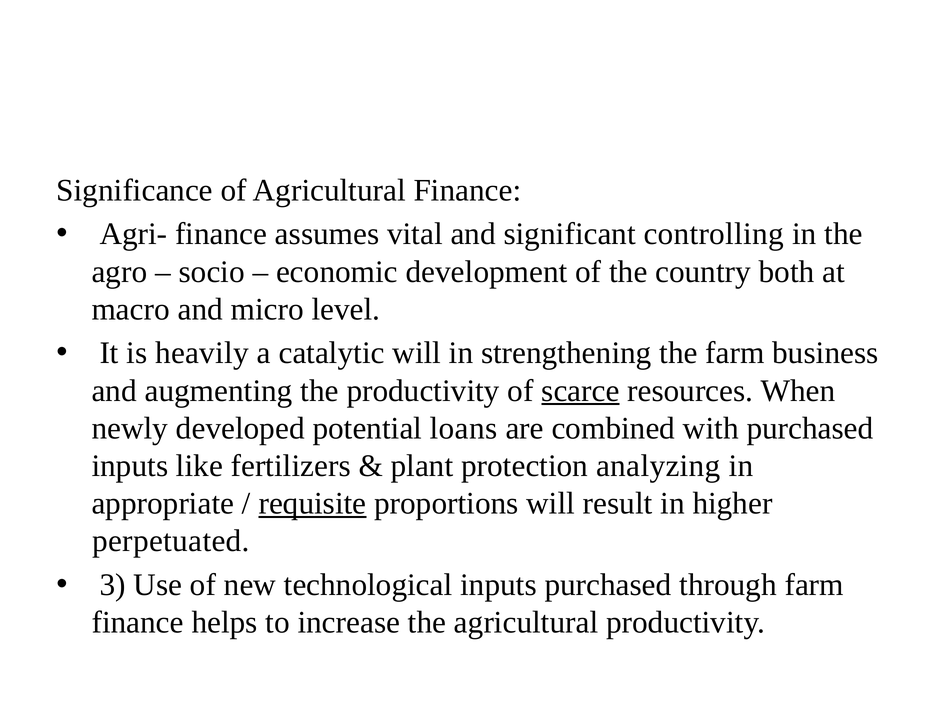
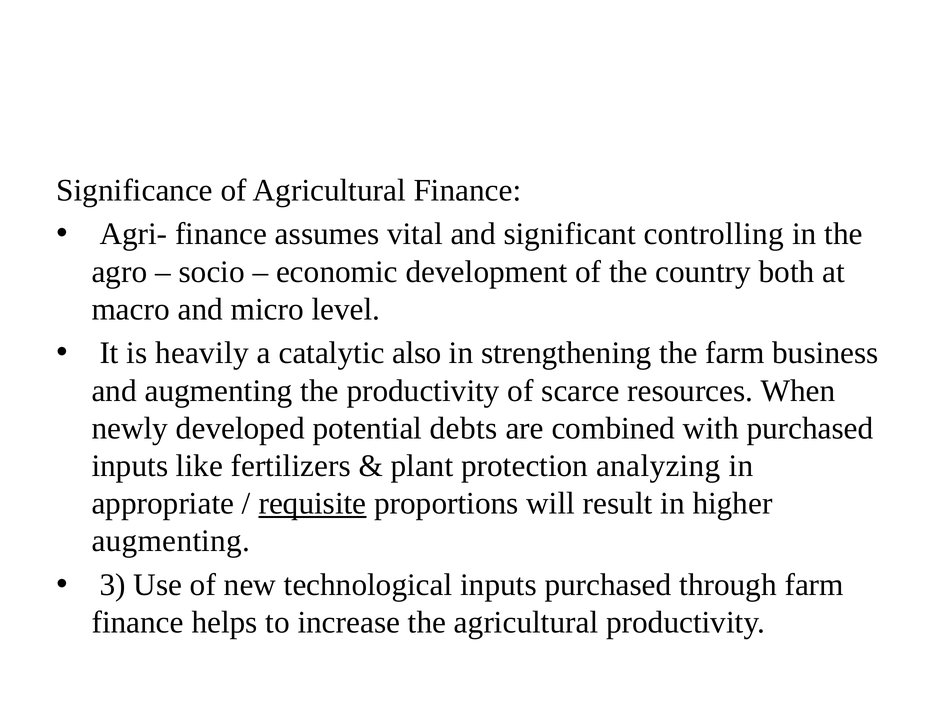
catalytic will: will -> also (417, 353)
scarce underline: present -> none (580, 391)
loans: loans -> debts (464, 428)
perpetuated: perpetuated -> augmenting (171, 541)
